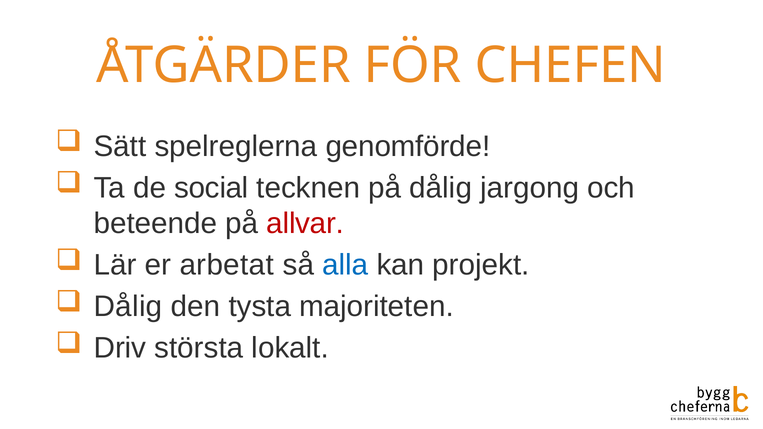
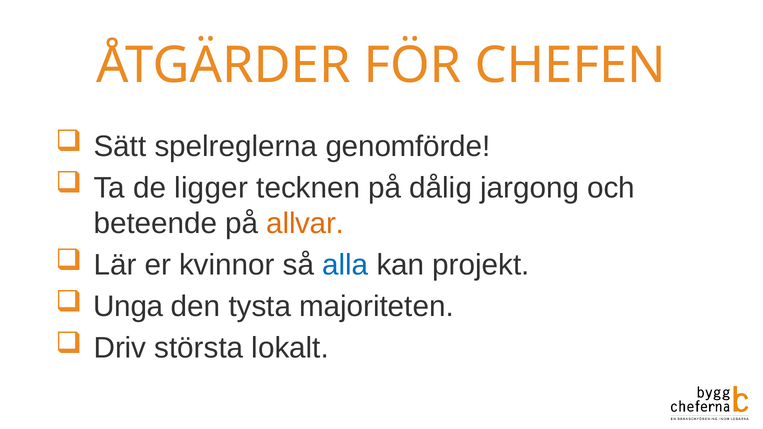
social: social -> ligger (211, 188)
allvar colour: red -> orange (305, 224)
arbetat: arbetat -> kvinnor (227, 265)
Dålig: Dålig -> Unga (128, 307)
